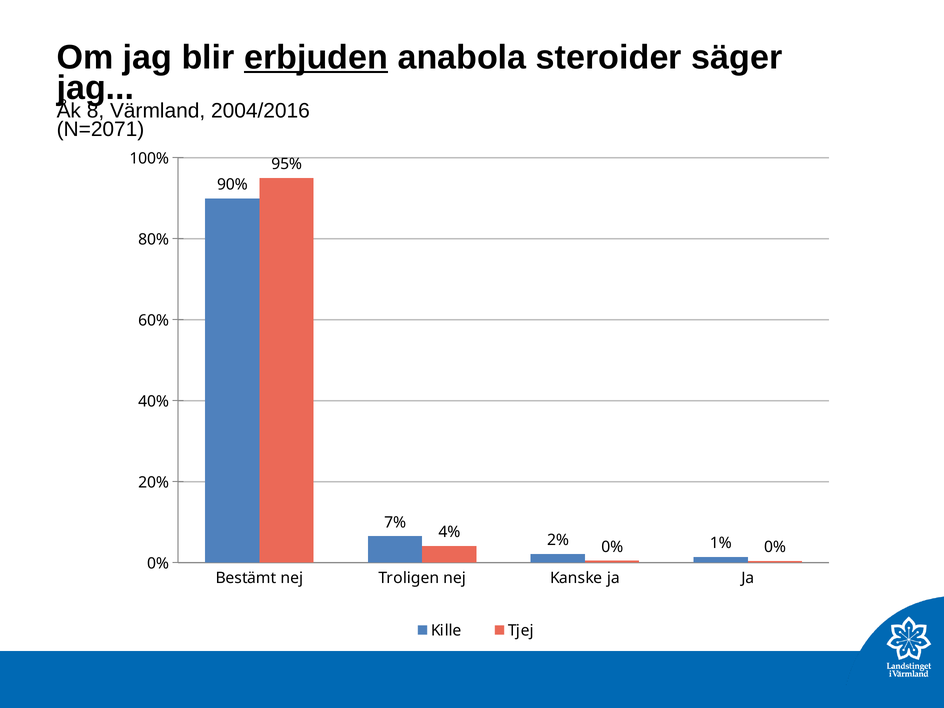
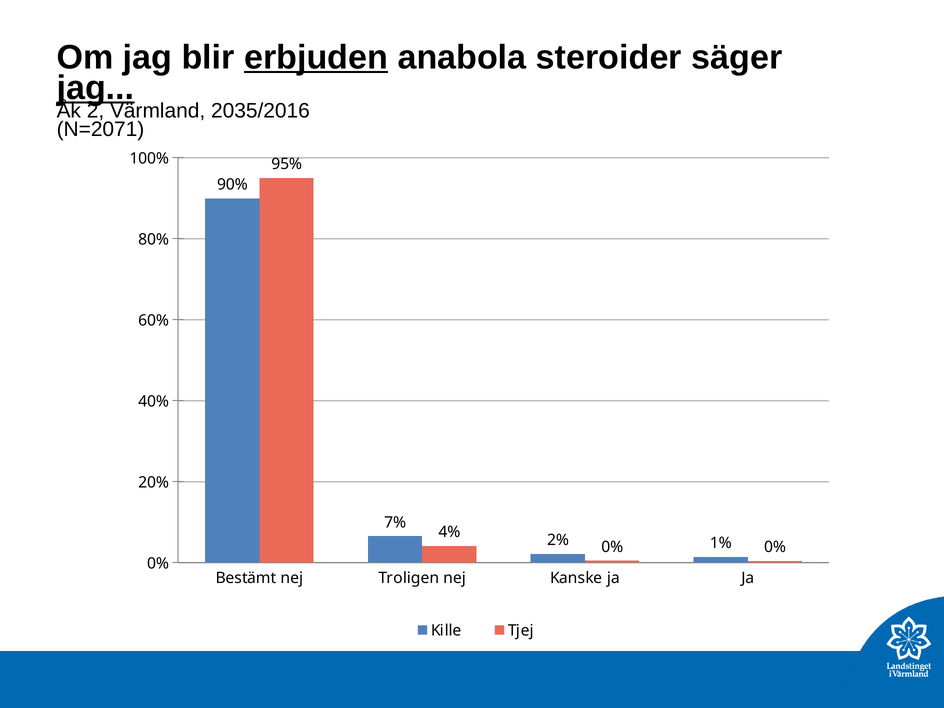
jag underline: none -> present (95, 88)
8: 8 -> 2 (96, 111)
2004/2016: 2004/2016 -> 2035/2016 (260, 111)
